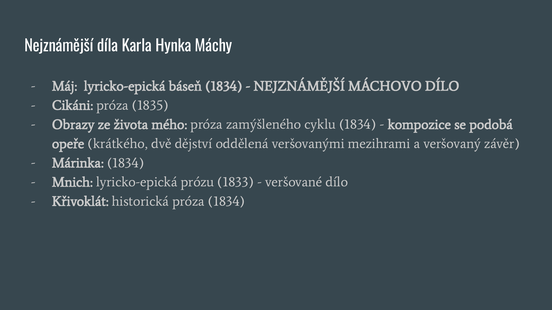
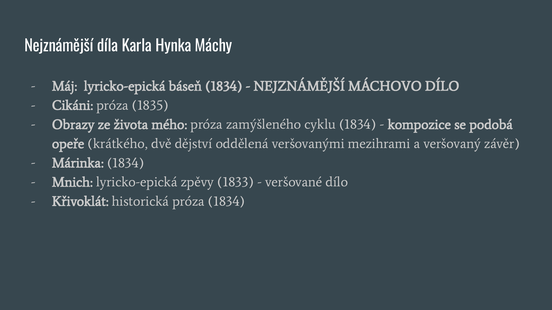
prózu: prózu -> zpěvy (197, 182)
